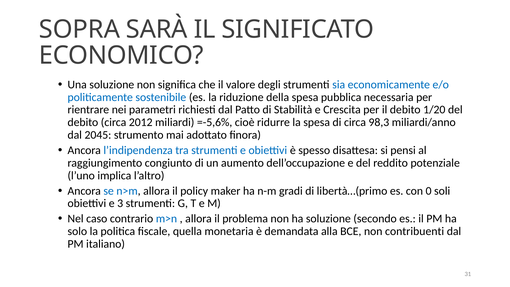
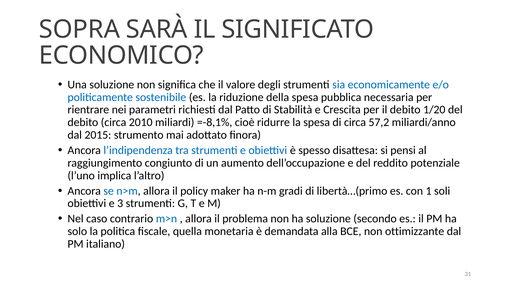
2012: 2012 -> 2010 (141, 122)
=-5,6%: =-5,6% -> =-8,1% (215, 122)
98,3: 98,3 -> 57,2 (379, 122)
2045: 2045 -> 2015 (98, 135)
0: 0 -> 1 (429, 191)
contribuenti: contribuenti -> ottimizzante (415, 231)
